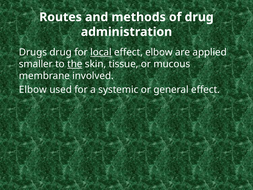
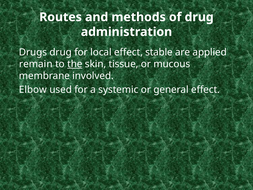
local underline: present -> none (101, 52)
effect elbow: elbow -> stable (159, 52)
smaller: smaller -> remain (36, 64)
